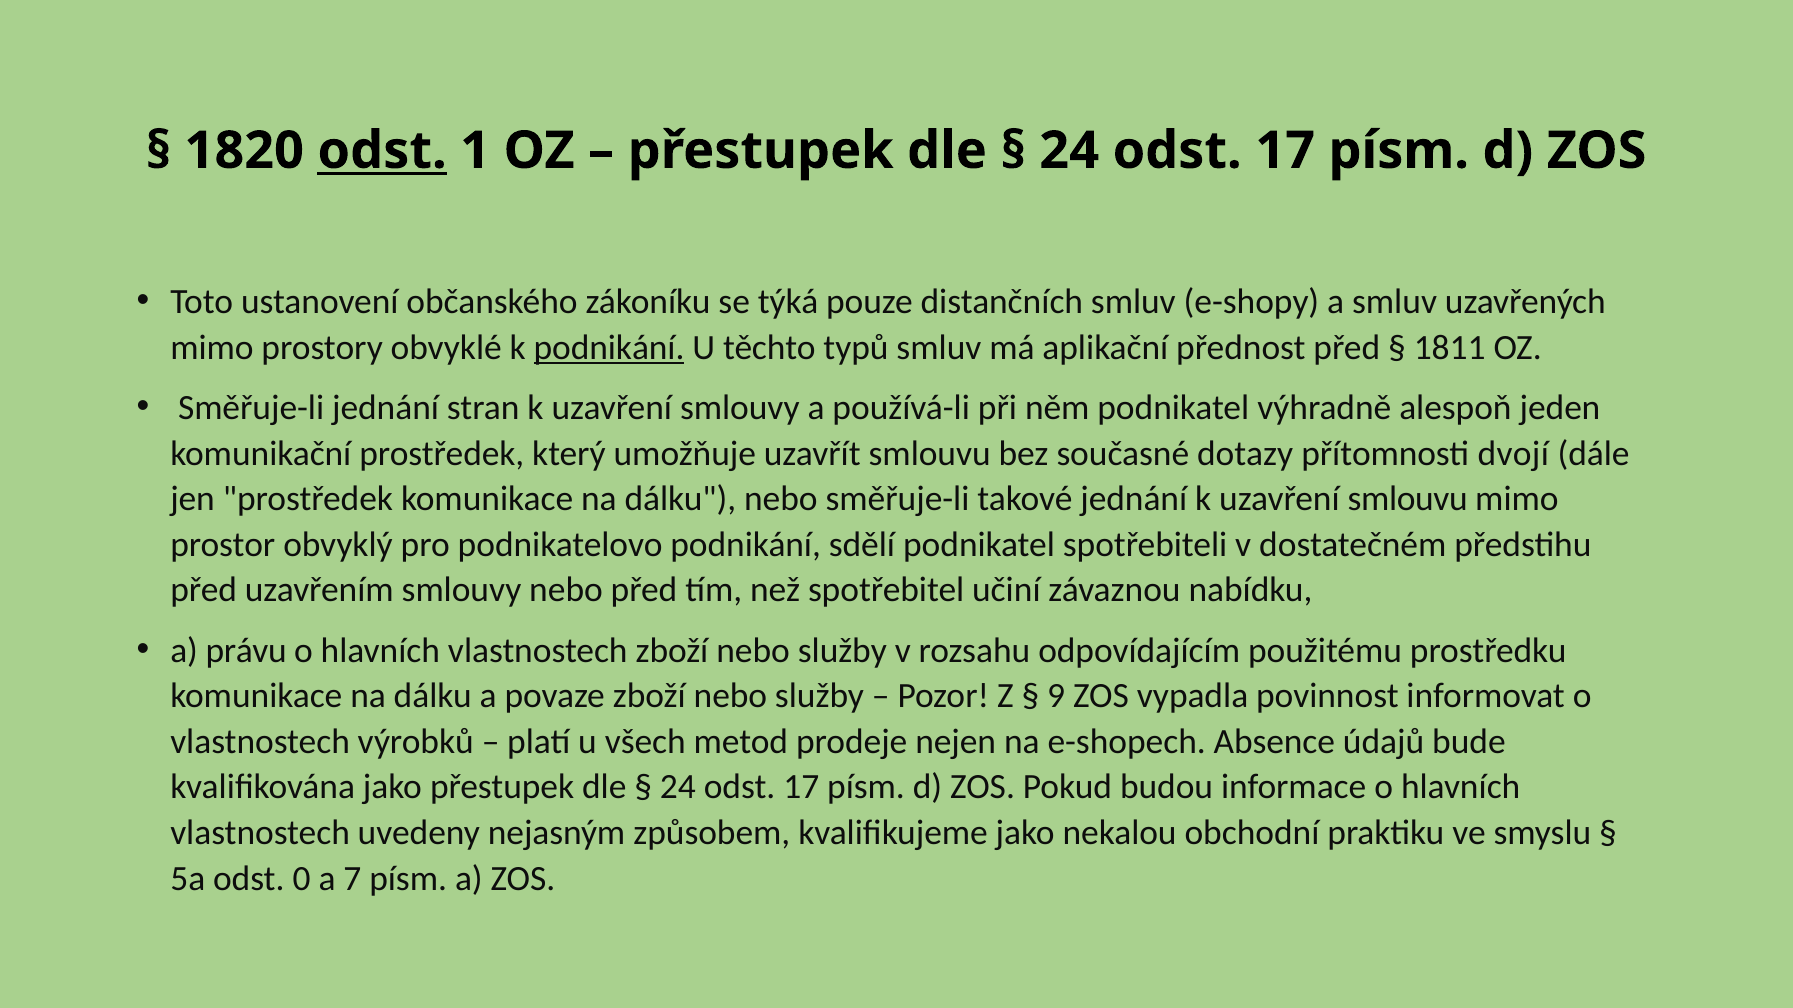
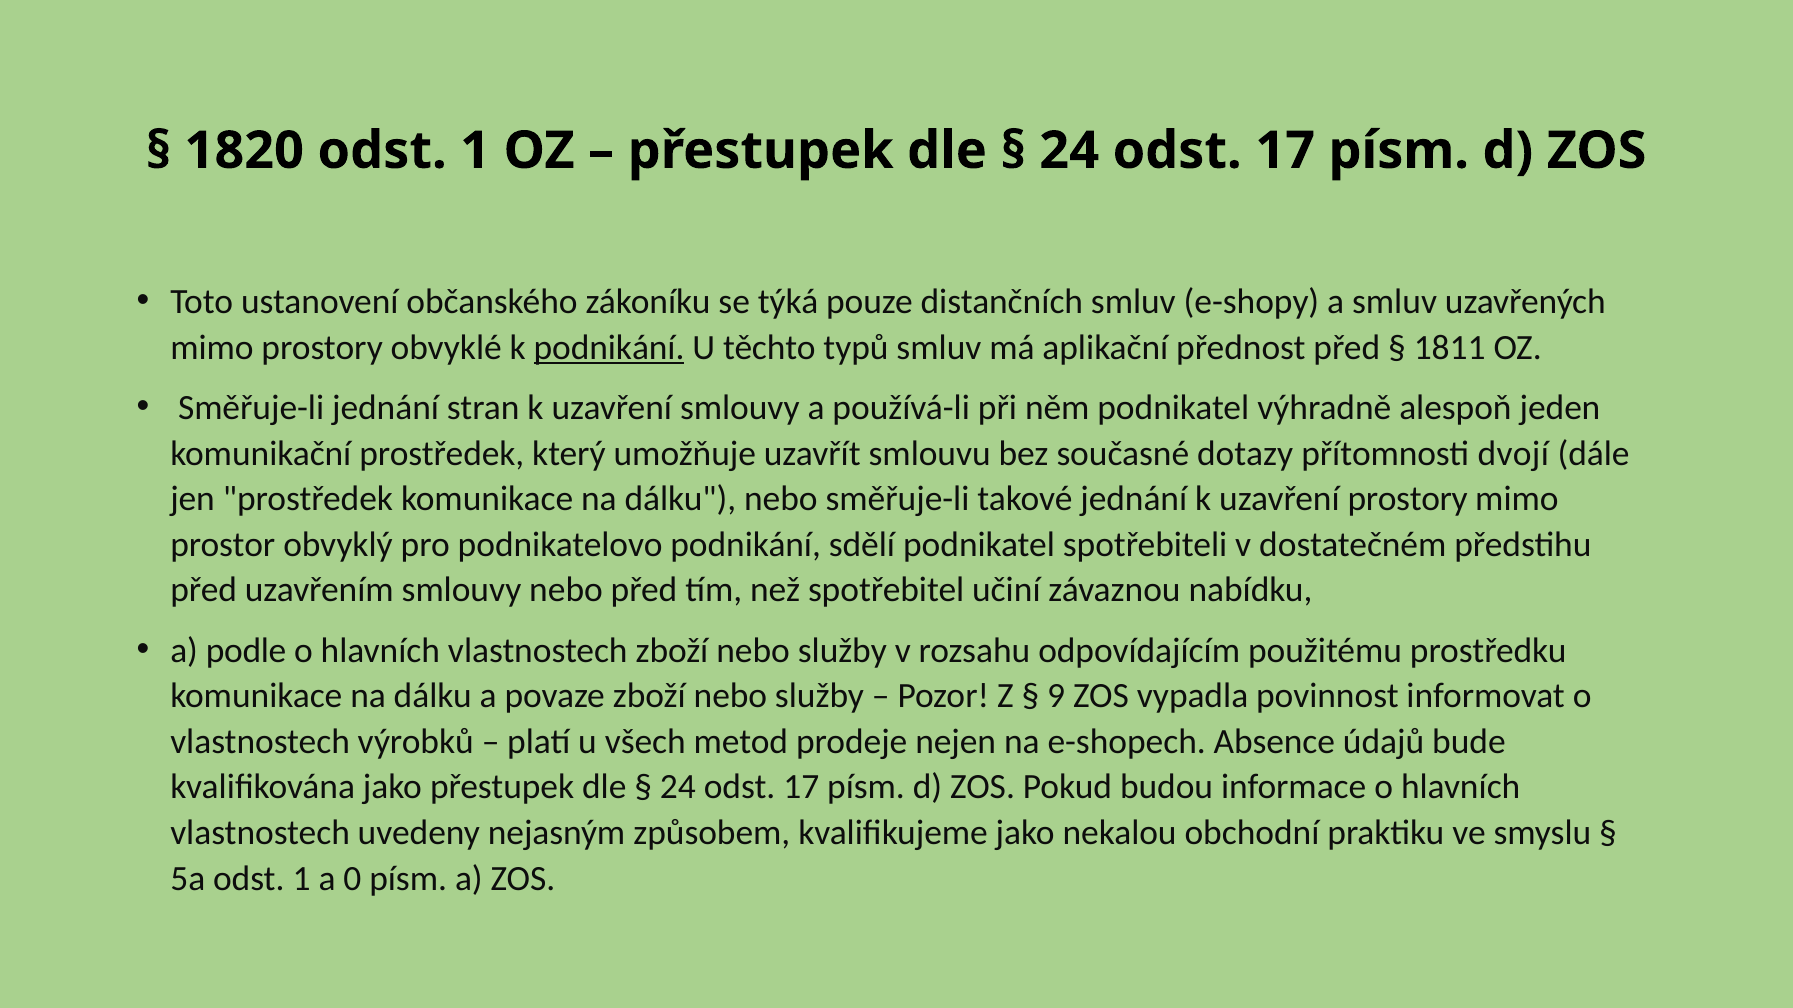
odst underline: present -> none (382, 151)
uzavření smlouvu: smlouvu -> prostory (1408, 499)
právu: právu -> podle (246, 651)
5a odst 0: 0 -> 1 (302, 879)
7: 7 -> 0 (352, 879)
